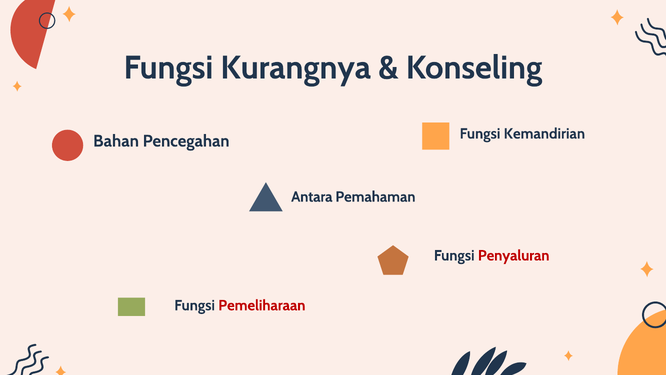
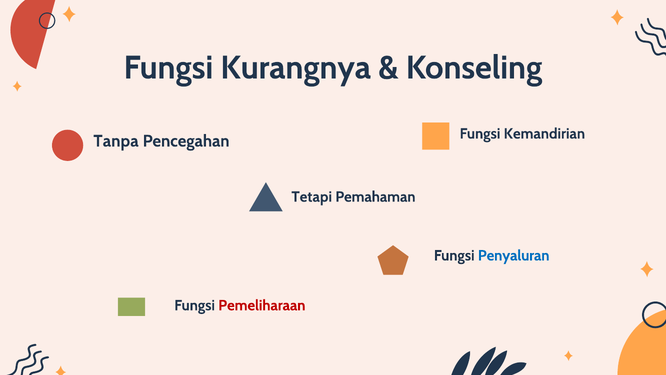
Bahan: Bahan -> Tanpa (116, 141)
Antara: Antara -> Tetapi (312, 197)
Penyaluran colour: red -> blue (514, 255)
